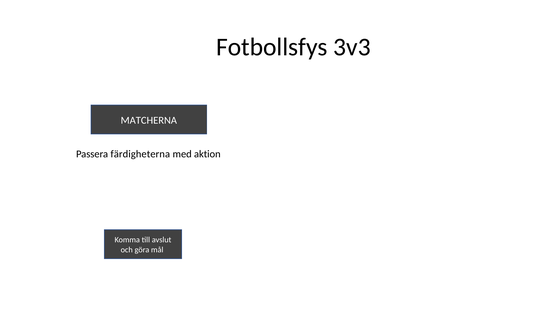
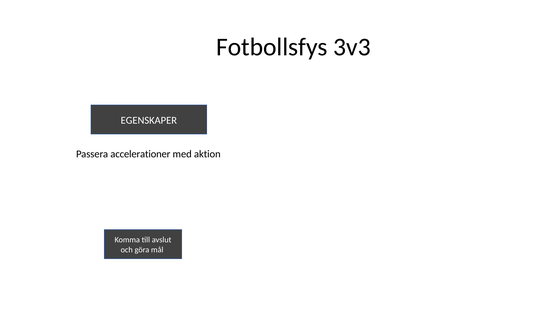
MATCHERNA: MATCHERNA -> EGENSKAPER (149, 120)
färdigheterna: färdigheterna -> accelerationer (140, 154)
